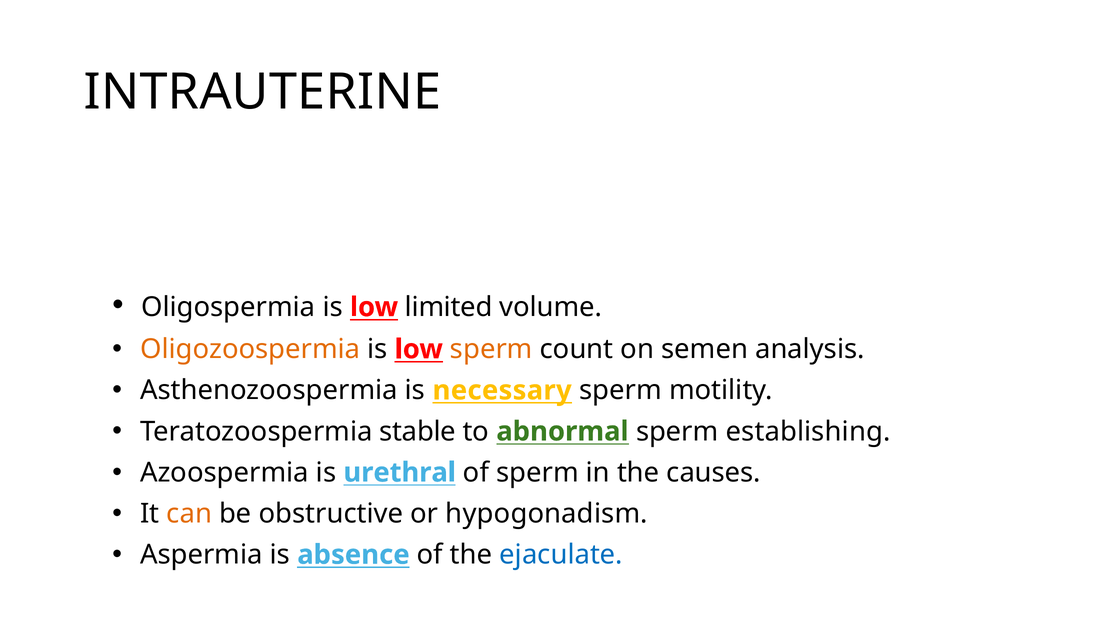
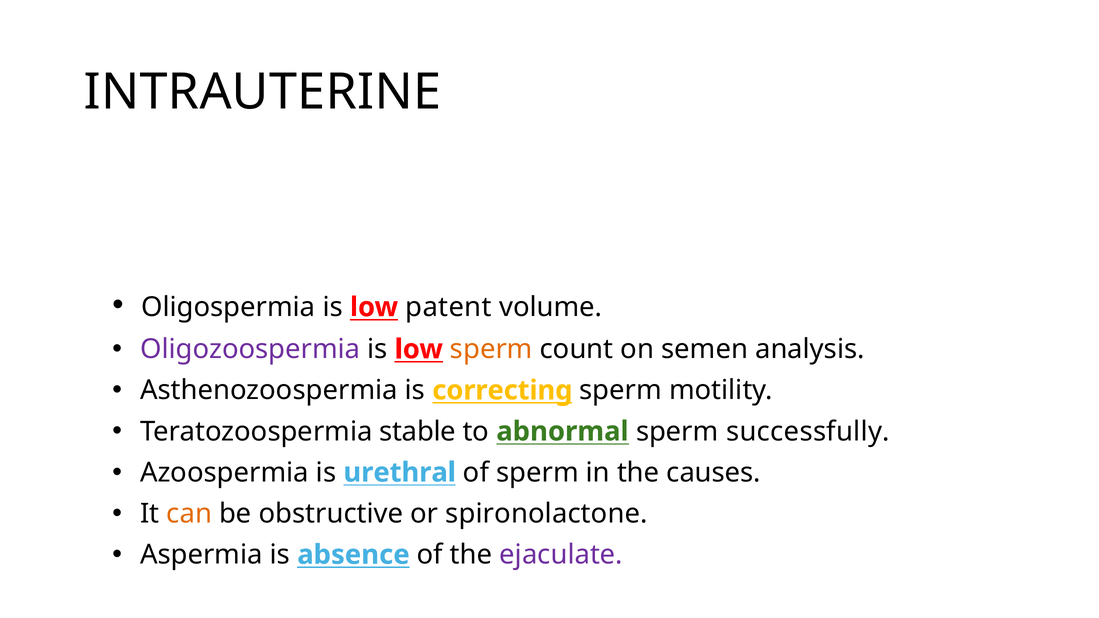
limited: limited -> patent (448, 307)
Oligozoospermia colour: orange -> purple (250, 349)
necessary: necessary -> correcting (502, 390)
establishing: establishing -> successfully (808, 432)
hypogonadism: hypogonadism -> spironolactone (547, 514)
ejaculate colour: blue -> purple (561, 555)
